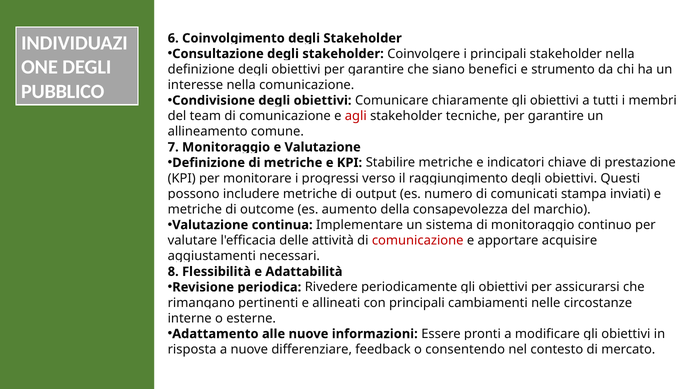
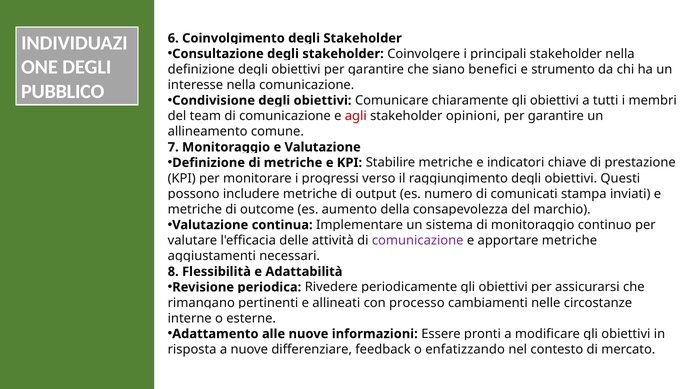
tecniche: tecniche -> opinioni (473, 116)
comunicazione colour: red -> purple (418, 241)
apportare acquisire: acquisire -> metriche (570, 241)
con principali: principali -> processo (417, 303)
consentendo: consentendo -> enfatizzando (465, 350)
